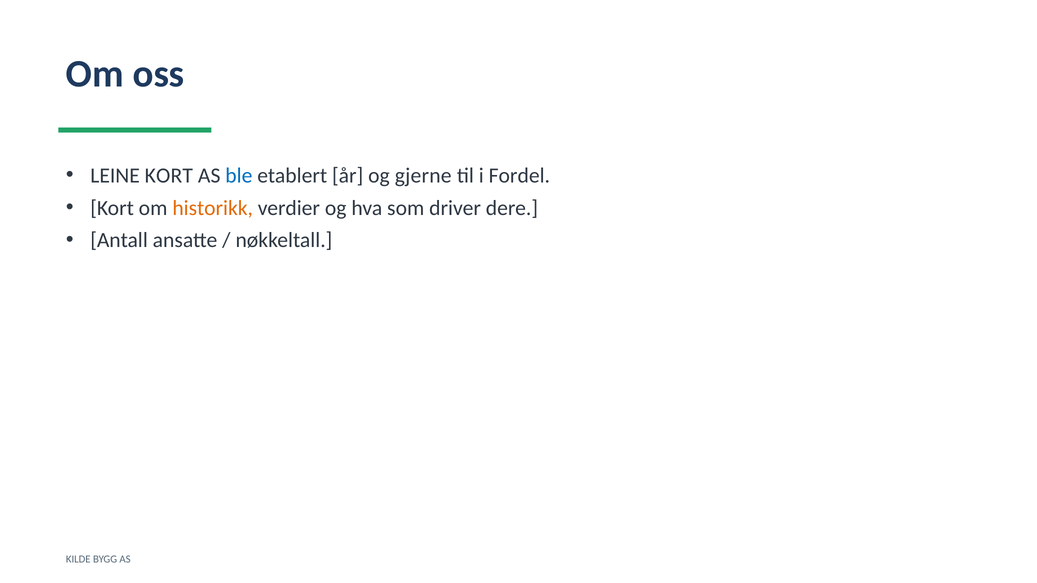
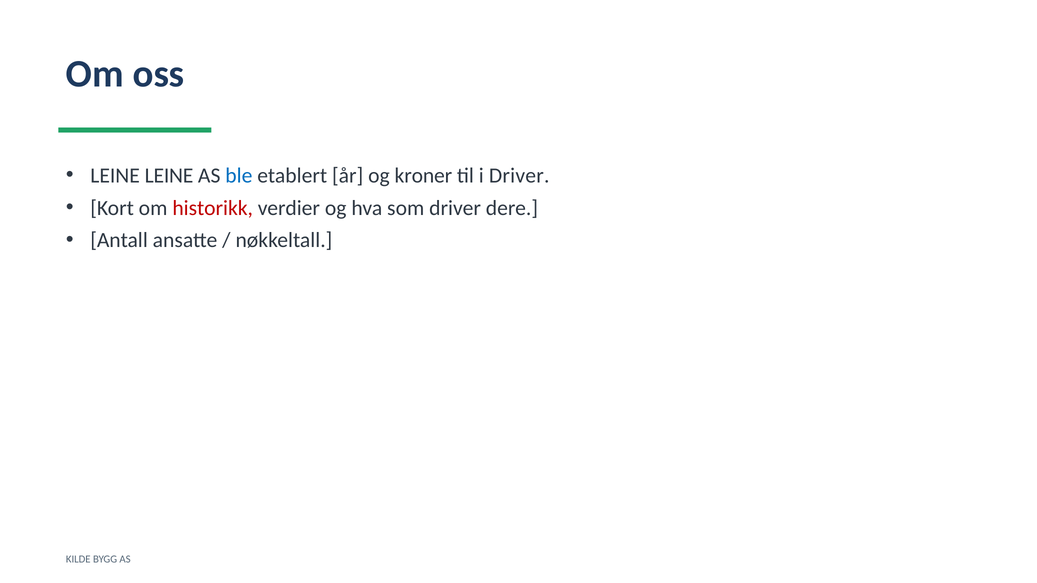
LEINE KORT: KORT -> LEINE (169, 176)
gjerne: gjerne -> kroner (423, 176)
i Fordel: Fordel -> Driver (519, 176)
historikk colour: orange -> red (213, 208)
